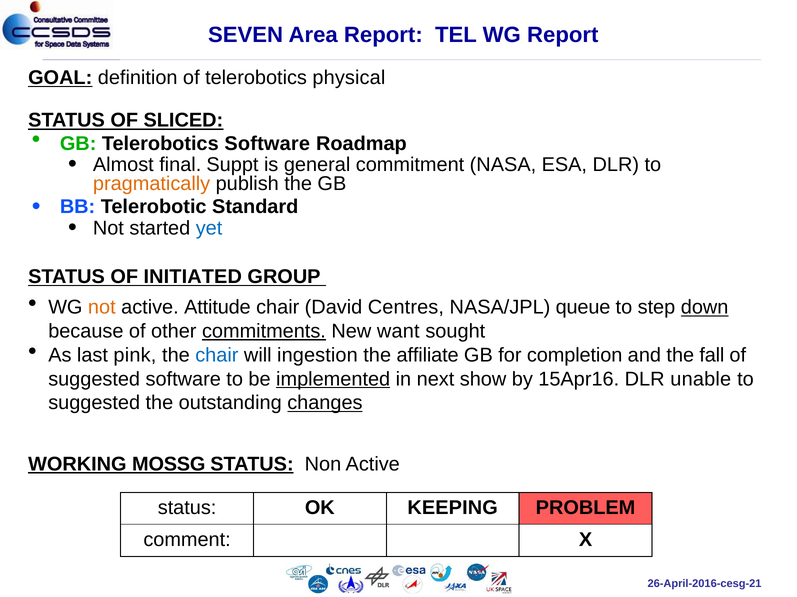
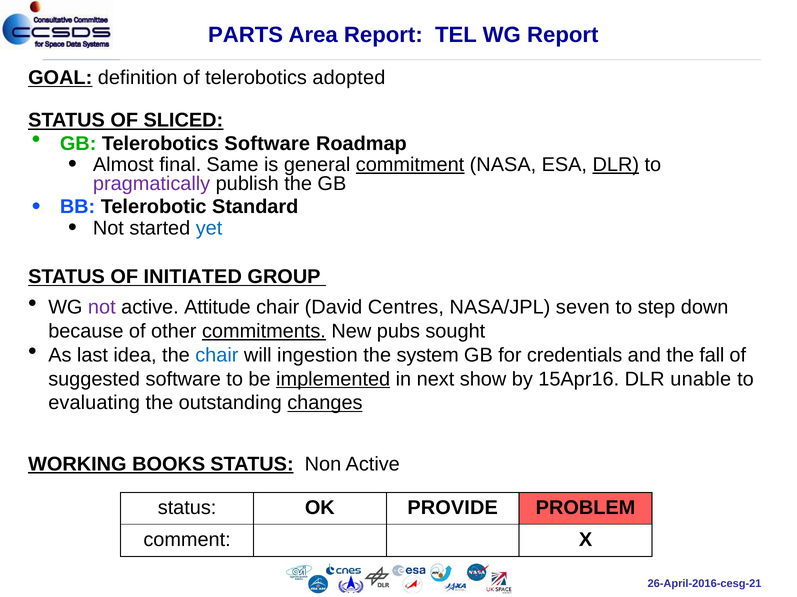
SEVEN: SEVEN -> PARTS (246, 35)
physical: physical -> adopted (349, 78)
Suppt: Suppt -> Same (232, 165)
commitment underline: none -> present (410, 165)
DLR underline: none -> present (616, 165)
pragmatically colour: orange -> purple (152, 184)
not colour: orange -> purple (102, 308)
queue: queue -> seven (583, 308)
down underline: present -> none (705, 308)
want: want -> pubs (398, 332)
pink: pink -> idea (135, 356)
affiliate: affiliate -> system (428, 356)
completion: completion -> credentials (575, 356)
suggested: suggested -> evaluating (94, 403)
MOSSG: MOSSG -> BOOKS (169, 465)
KEEPING: KEEPING -> PROVIDE (453, 508)
